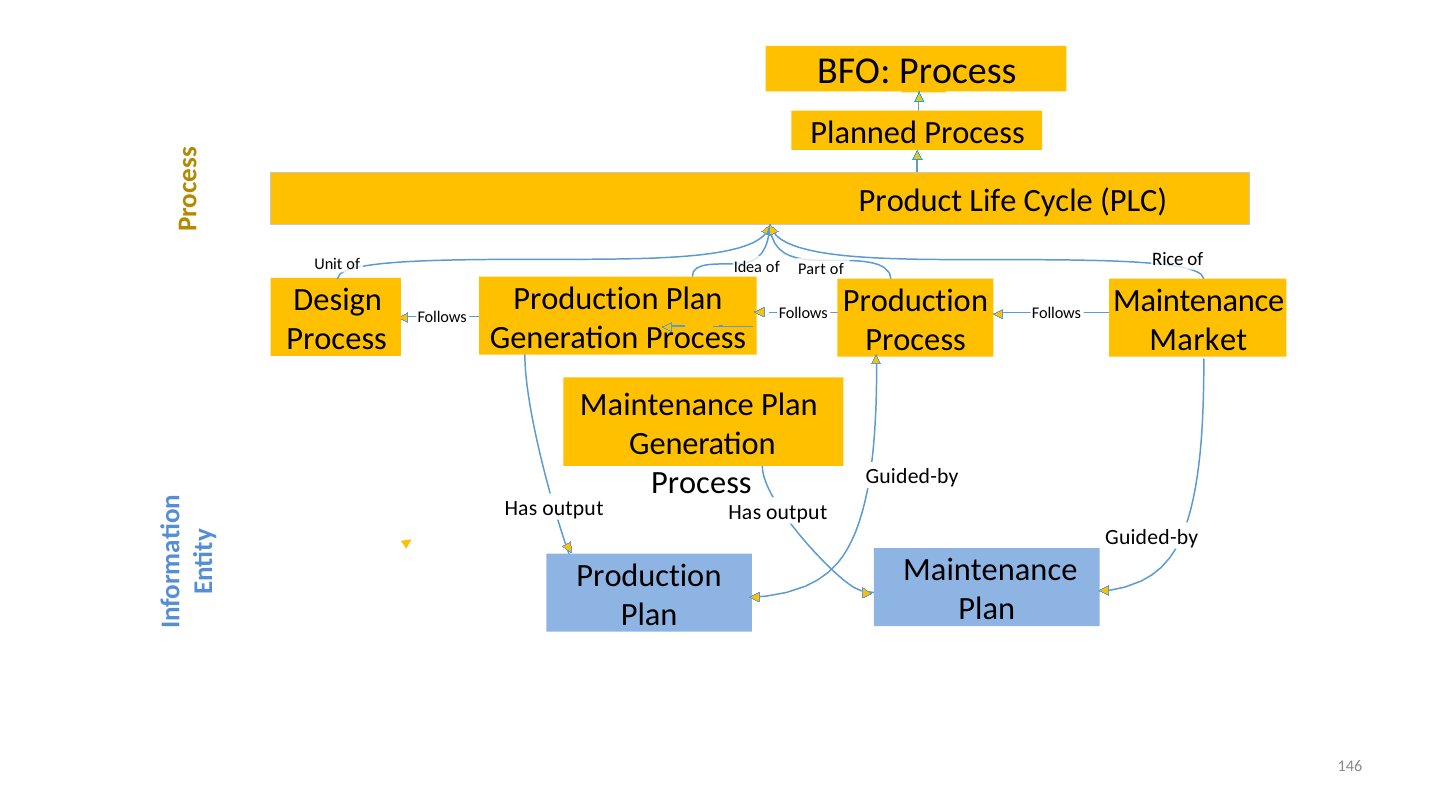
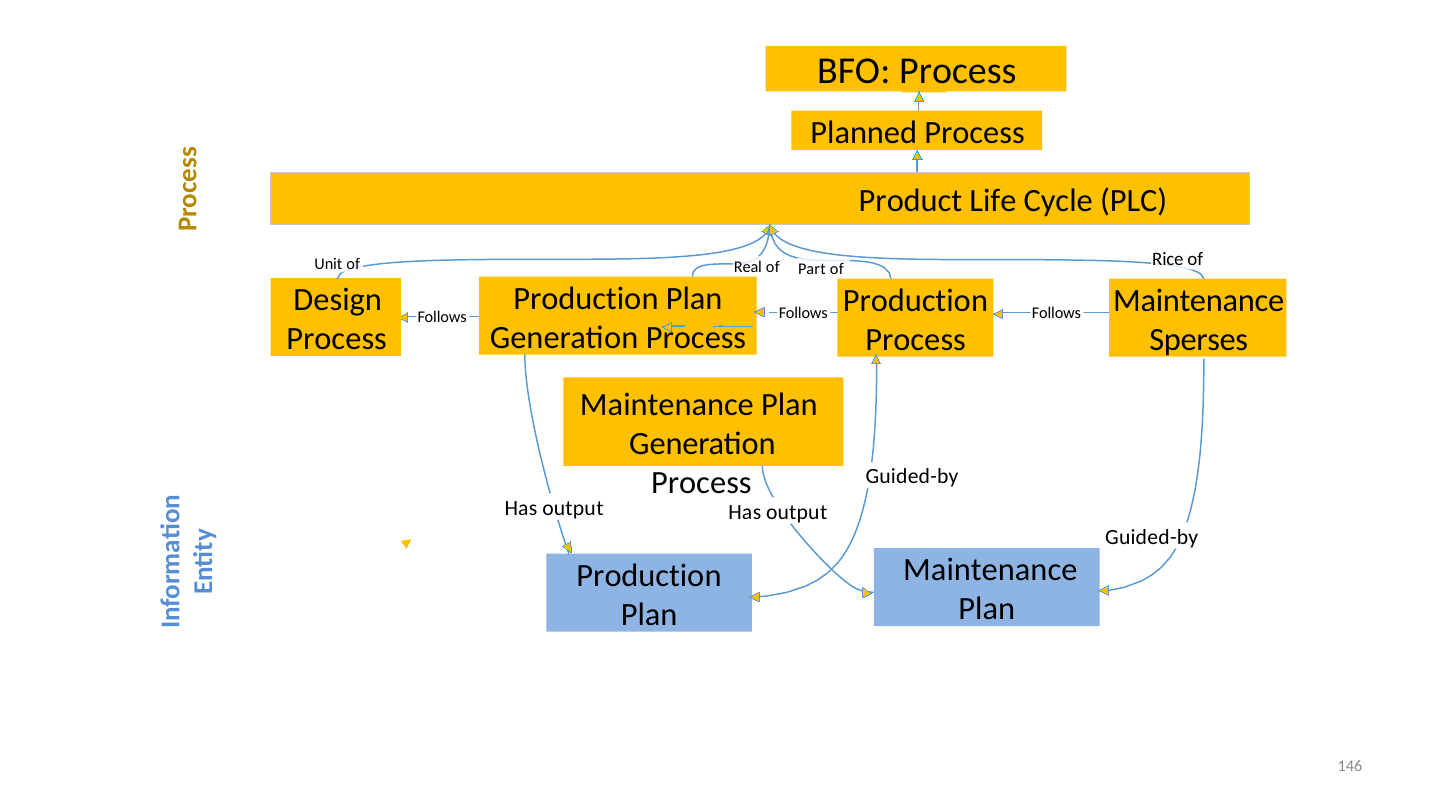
Idea: Idea -> Real (748, 267)
Market: Market -> Sperses (1199, 339)
